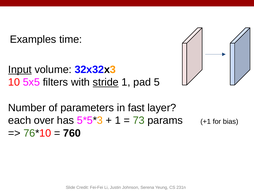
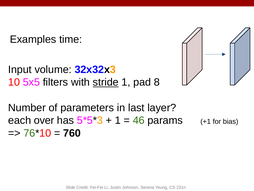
Input underline: present -> none (20, 69)
5: 5 -> 8 (157, 82)
fast: fast -> last (136, 107)
73: 73 -> 46 (139, 120)
